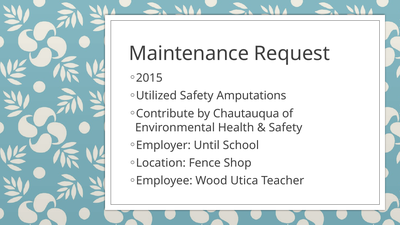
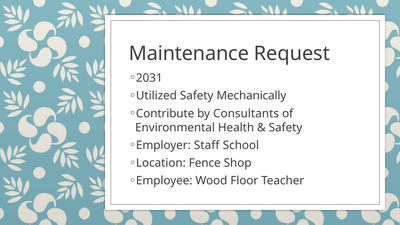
2015: 2015 -> 2031 (149, 78)
Amputations: Amputations -> Mechanically (251, 96)
Chautauqua: Chautauqua -> Consultants (246, 113)
Until: Until -> Staff (207, 145)
Utica: Utica -> Floor (244, 181)
